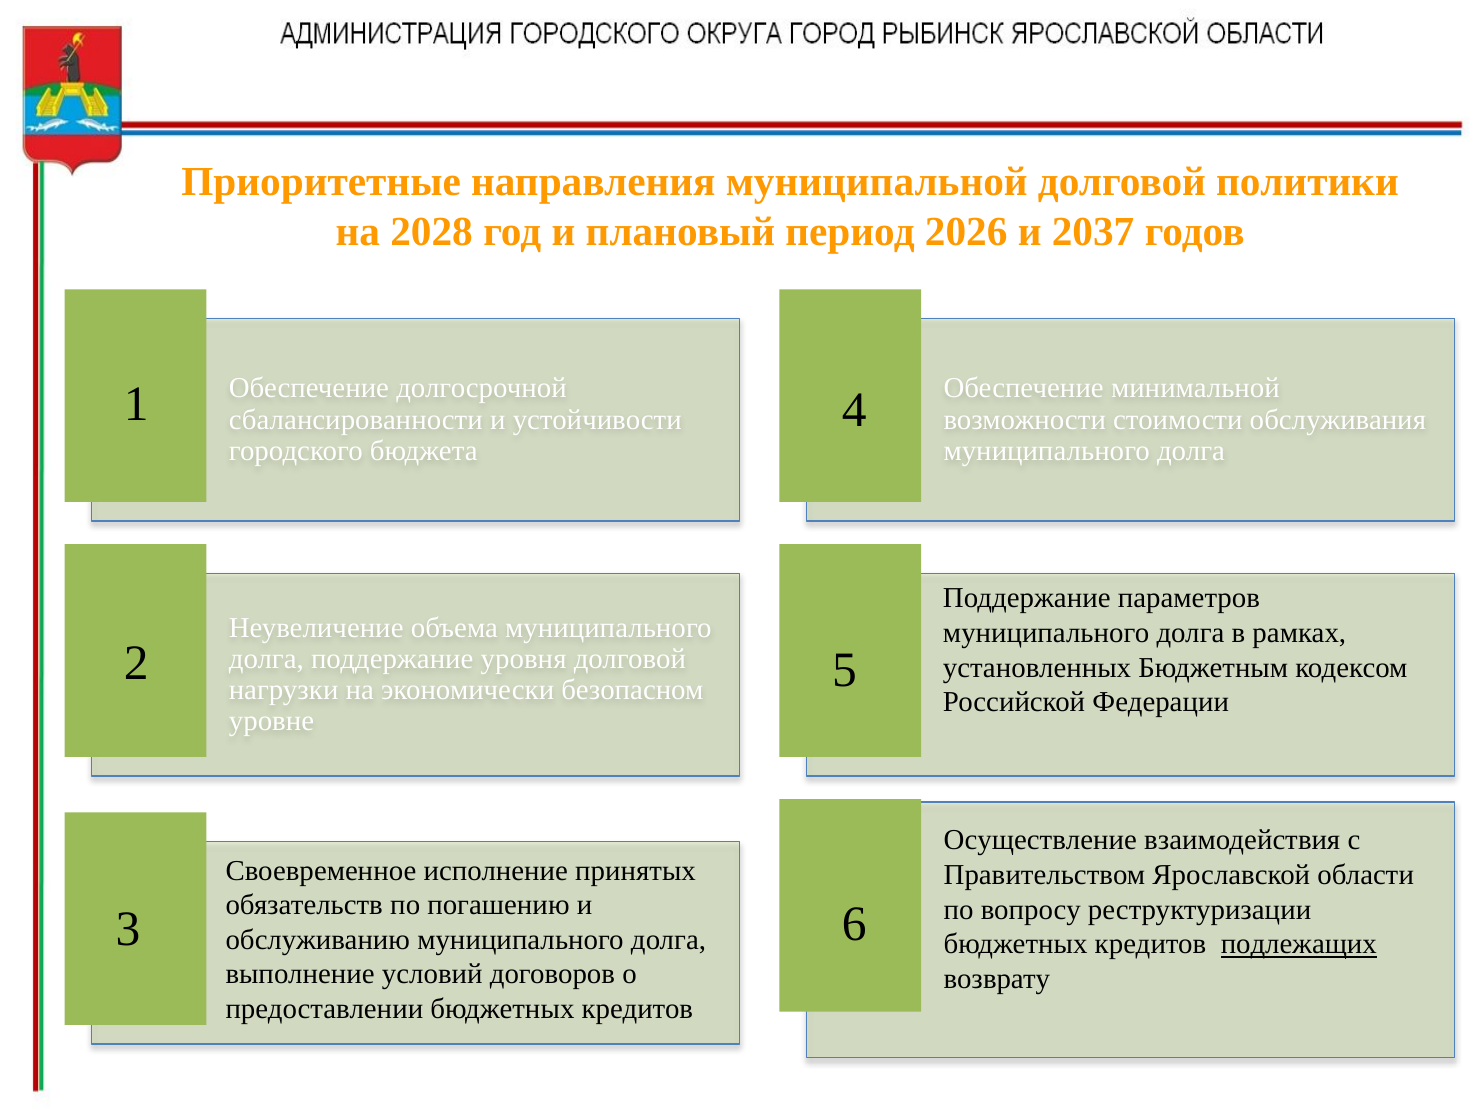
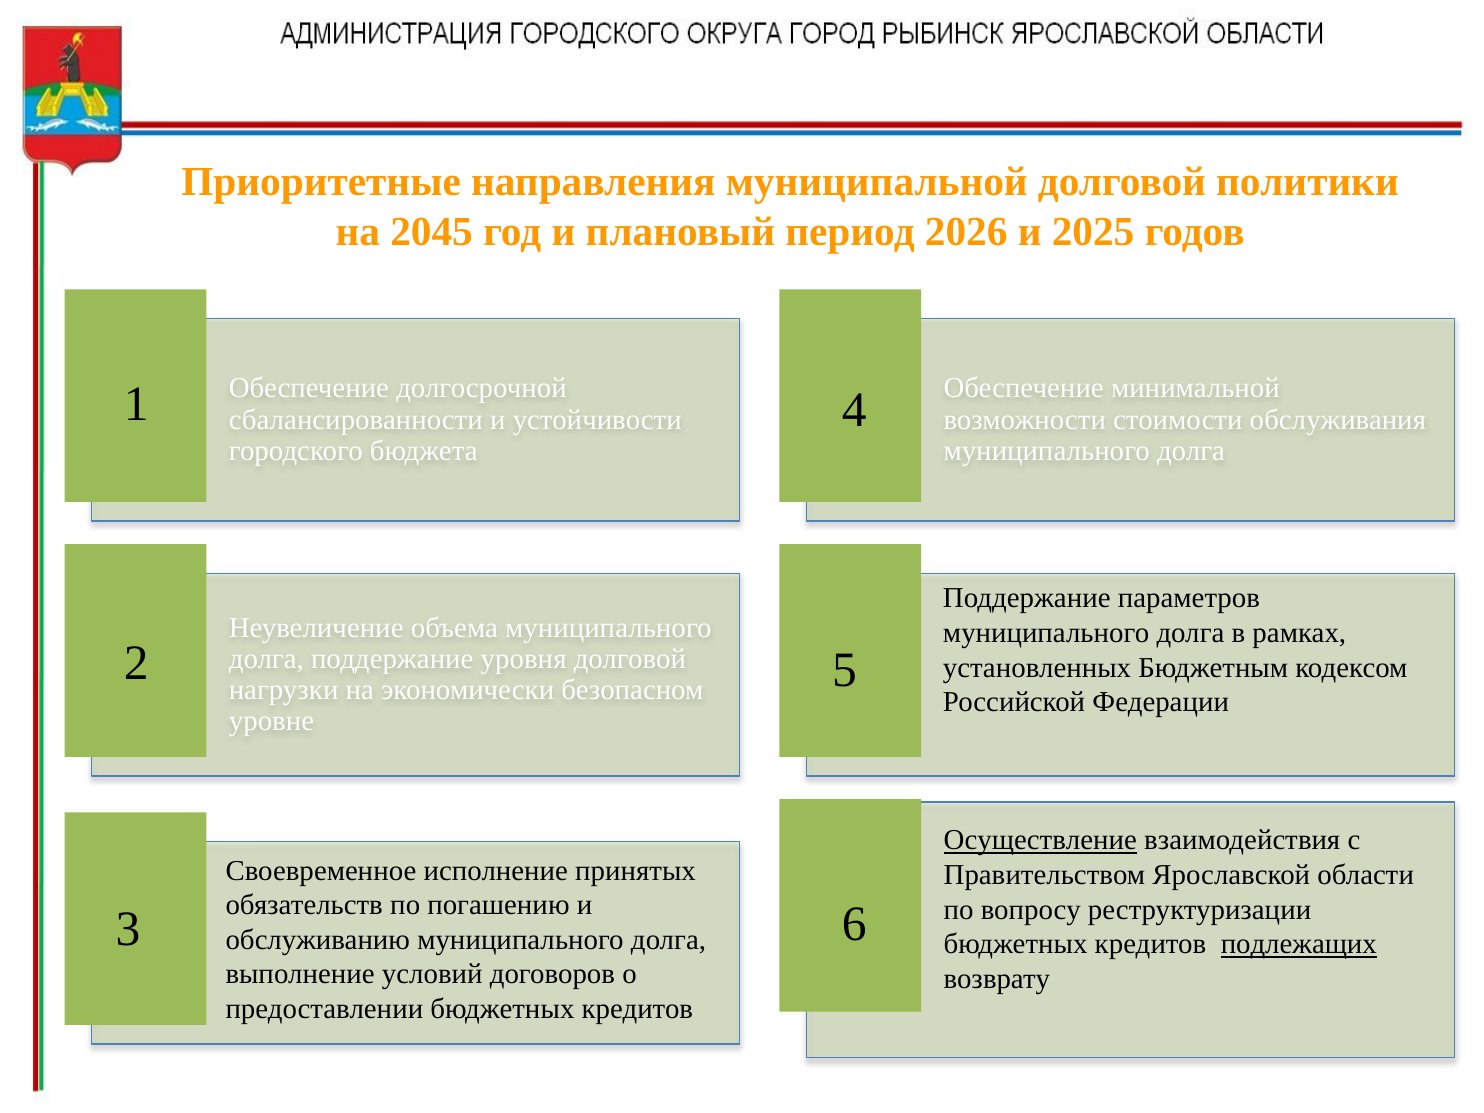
2028: 2028 -> 2045 (432, 232)
2037: 2037 -> 2025 (1093, 232)
Осуществление underline: none -> present (1040, 840)
